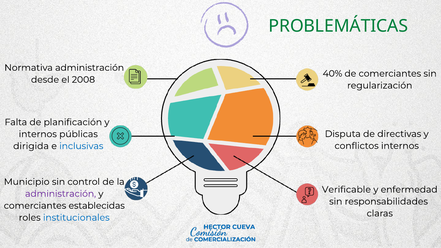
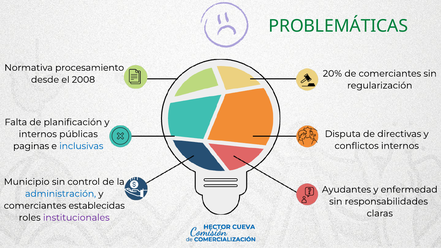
Normativa administración: administración -> procesamiento (90, 68)
40%: 40% -> 20% (332, 74)
dirigida: dirigida -> paginas (31, 146)
Verificable: Verificable -> Ayudantes (346, 190)
administración colour: purple -> blue (61, 194)
institucionales colour: blue -> purple (76, 218)
